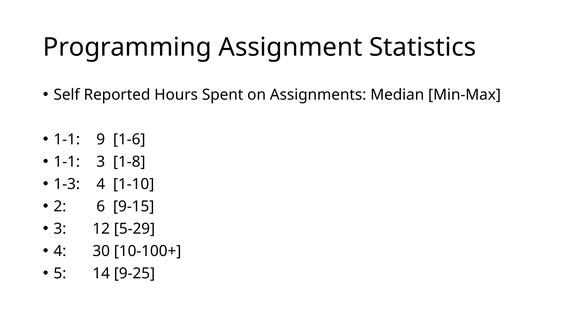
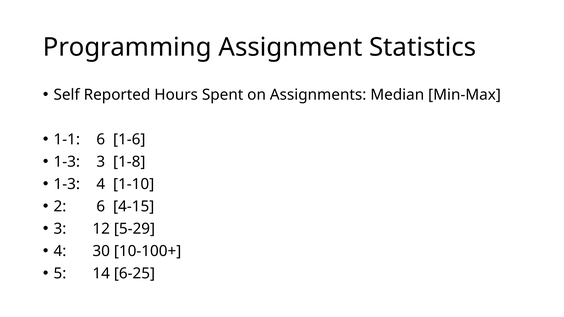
1-1 9: 9 -> 6 (101, 139)
1-1: 1-1 -> 1-3 (67, 162)
9-15: 9-15 -> 4-15 (134, 207)
9-25: 9-25 -> 6-25 (134, 274)
